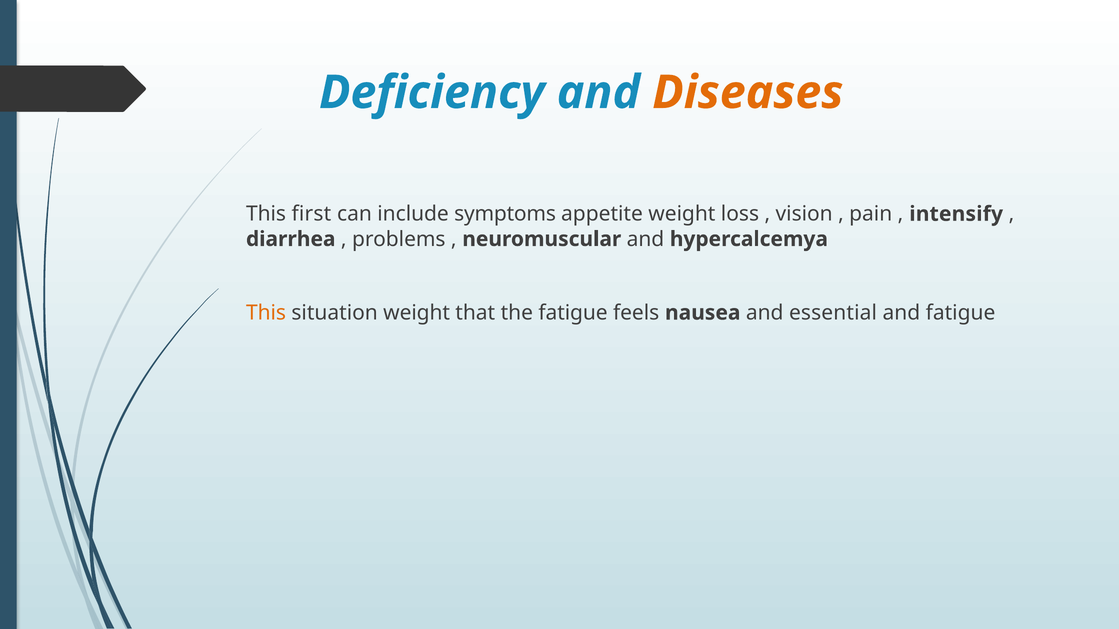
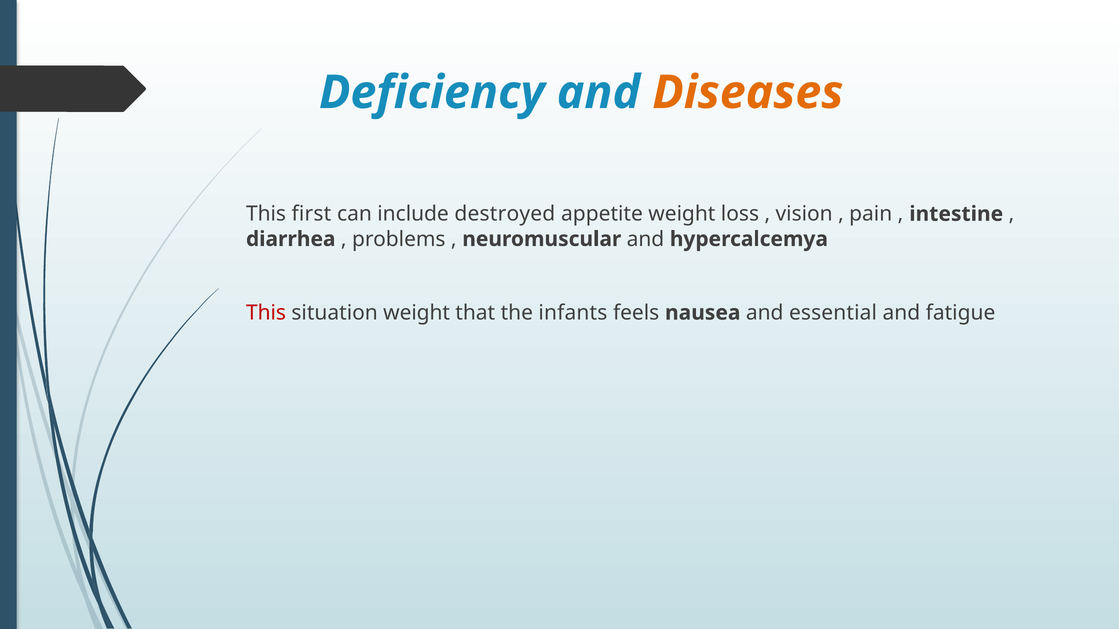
symptoms: symptoms -> destroyed (505, 214)
intensify: intensify -> intestine (956, 214)
This colour: orange -> red (266, 313)
the fatigue: fatigue -> infants (573, 313)
